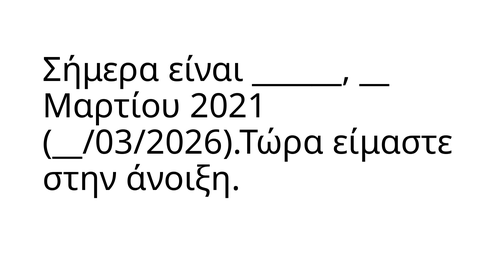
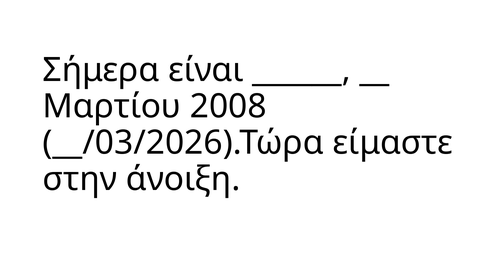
2021: 2021 -> 2008 (228, 106)
